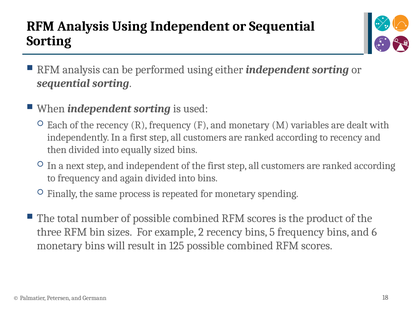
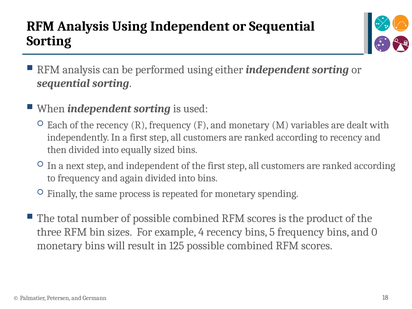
2: 2 -> 4 (201, 232)
6: 6 -> 0 (374, 232)
